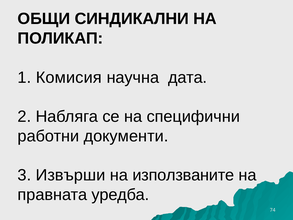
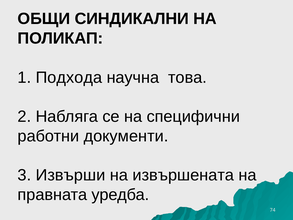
Комисия: Комисия -> Подхода (69, 77)
дата: дата -> това (187, 77)
използваните: използваните -> извършената (183, 175)
